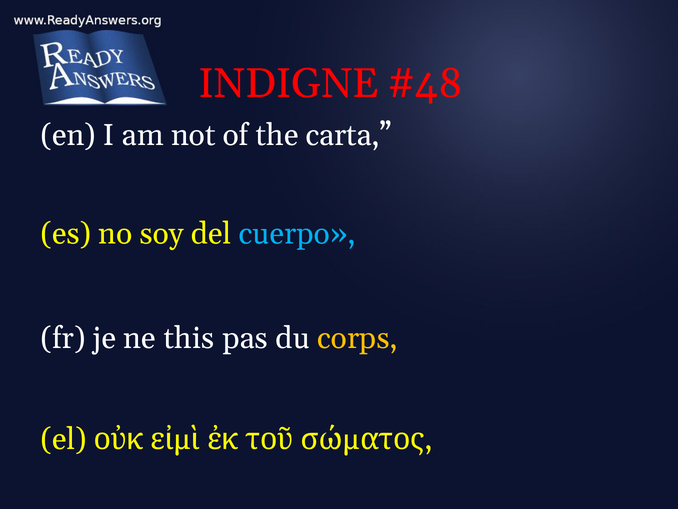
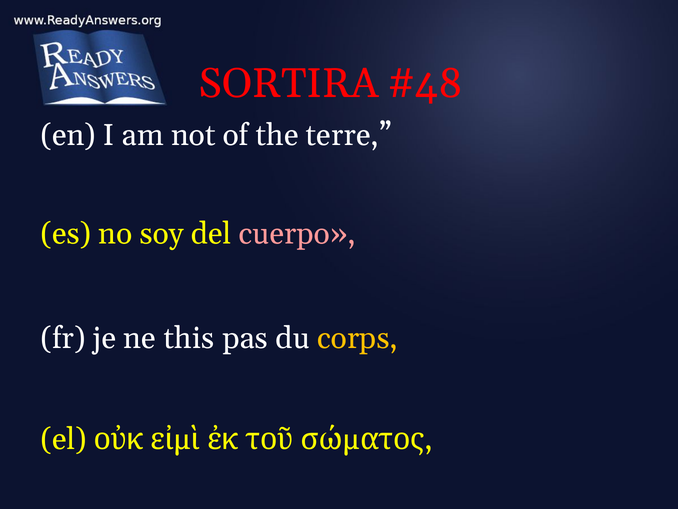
INDIGNE: INDIGNE -> SORTIRA (289, 84)
carta: carta -> terre (349, 135)
cuerpo colour: light blue -> pink (297, 233)
